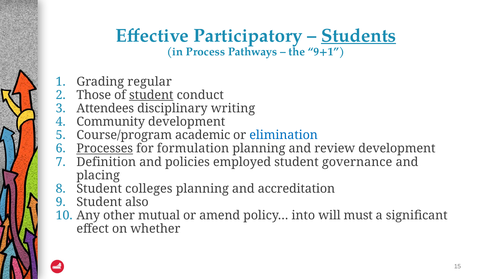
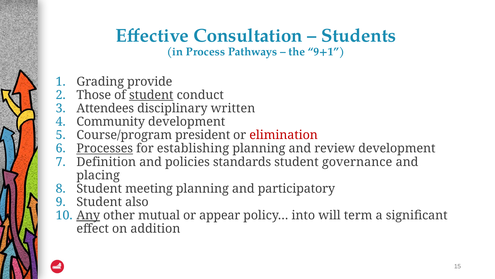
Participatory: Participatory -> Consultation (248, 35)
Students underline: present -> none (359, 35)
regular: regular -> provide (150, 81)
writing: writing -> written (233, 108)
academic: academic -> president (203, 135)
elimination colour: blue -> red (284, 135)
formulation: formulation -> establishing (193, 148)
employed: employed -> standards (242, 162)
colleges: colleges -> meeting (149, 188)
accreditation: accreditation -> participatory (296, 188)
Any underline: none -> present (88, 215)
amend: amend -> appear (220, 215)
must: must -> term (358, 215)
whether: whether -> addition (155, 228)
